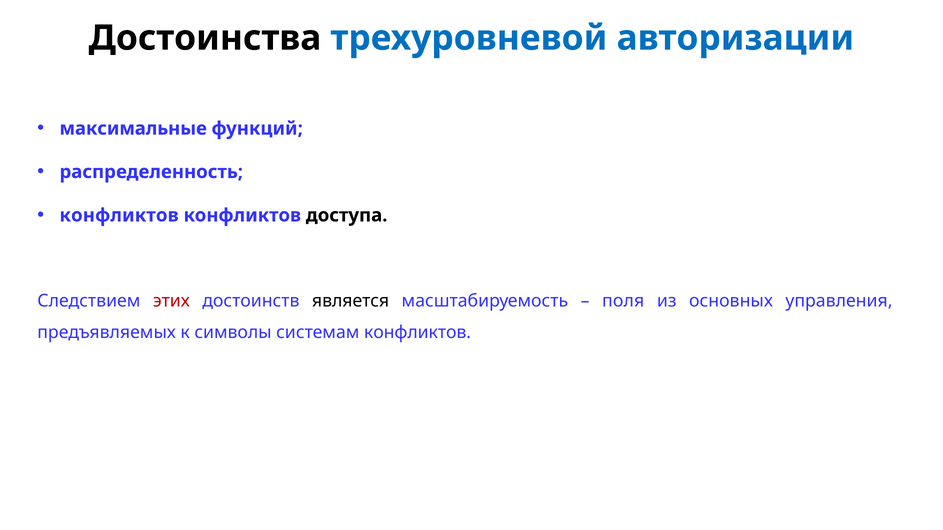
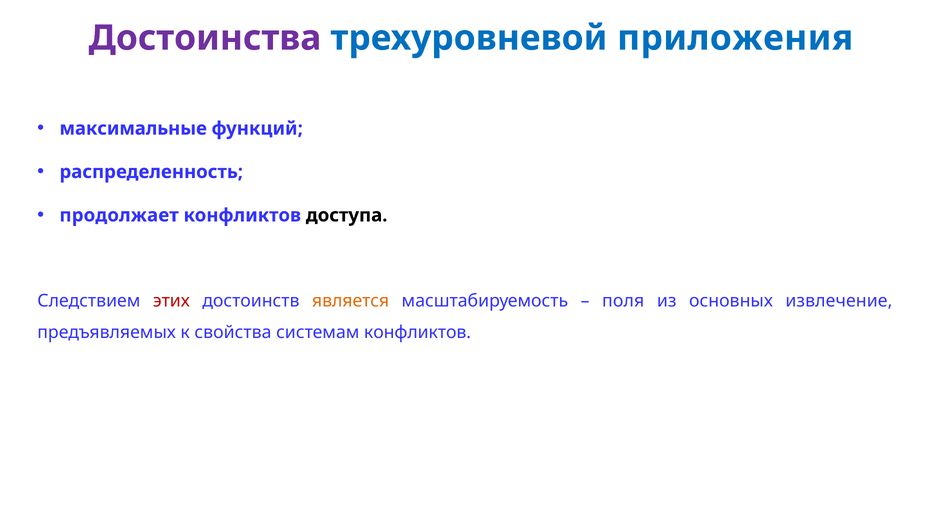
Достоинства colour: black -> purple (205, 38)
авторизации: авторизации -> приложения (735, 38)
конфликтов: конфликтов -> продолжает (119, 215)
является colour: black -> orange (351, 301)
управления: управления -> извлечение (839, 301)
символы: символы -> свойства (233, 333)
